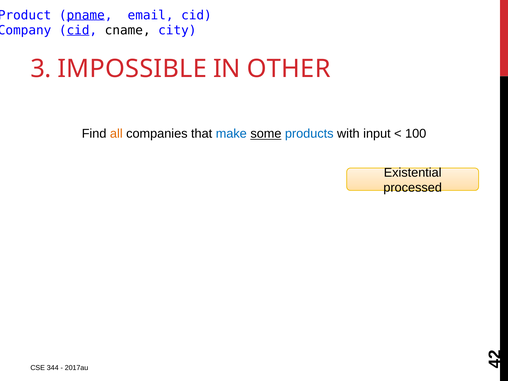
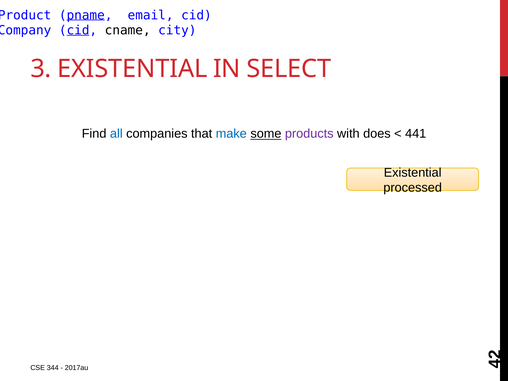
3 IMPOSSIBLE: IMPOSSIBLE -> EXISTENTIAL (132, 69)
OTHER: OTHER -> SELECT (289, 69)
all colour: orange -> blue (116, 134)
products colour: blue -> purple (309, 134)
input: input -> does (377, 134)
100: 100 -> 441 (416, 134)
